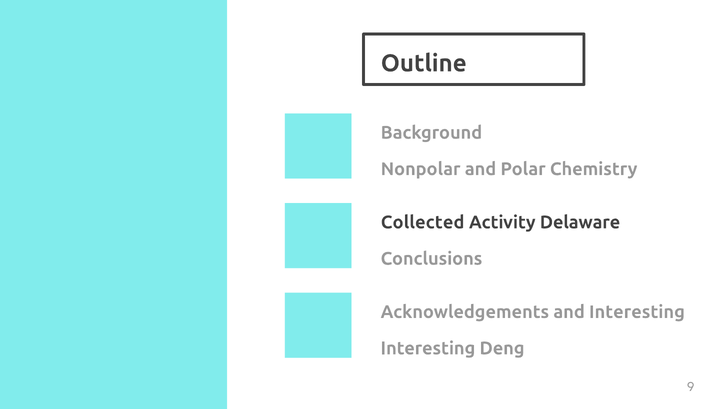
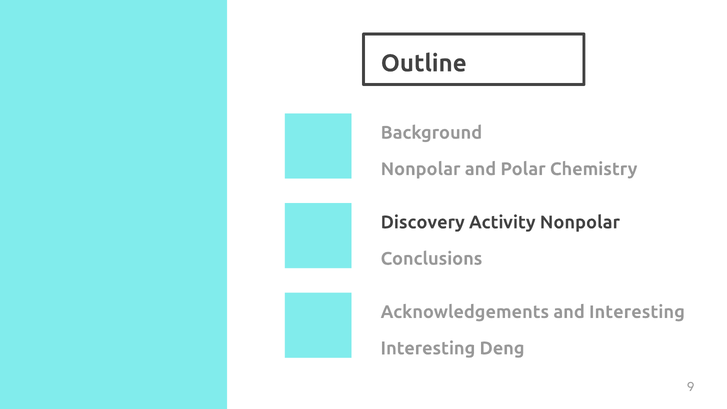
Collected: Collected -> Discovery (423, 222)
Activity Delaware: Delaware -> Nonpolar (580, 222)
